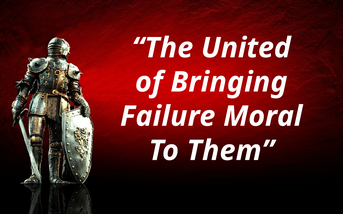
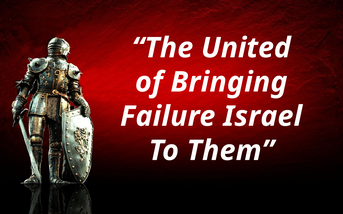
Moral: Moral -> Israel (263, 117)
